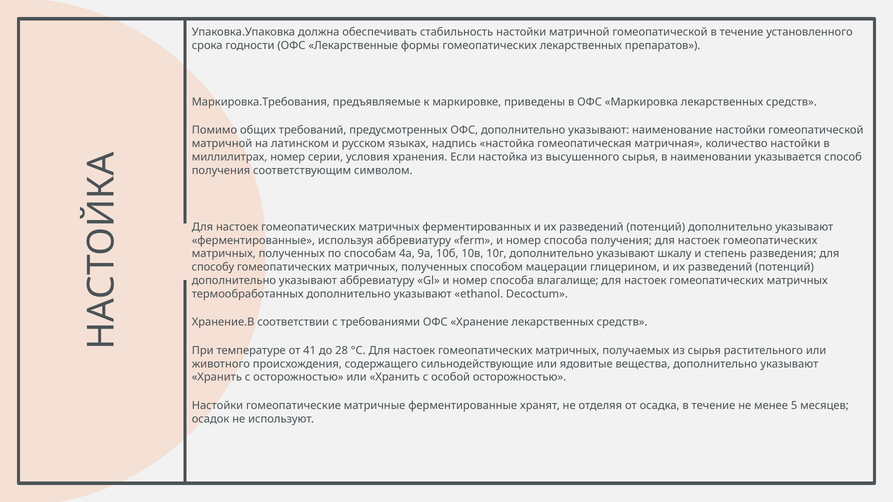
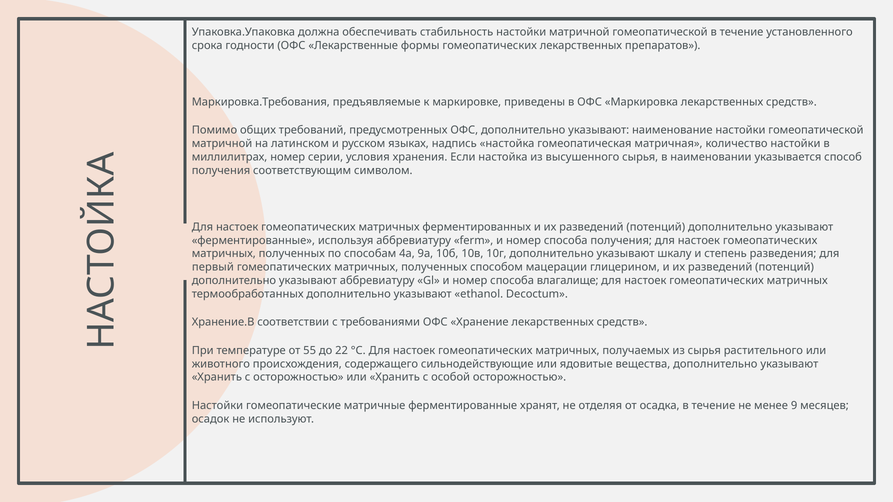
способу: способу -> первый (213, 267)
41: 41 -> 55 (310, 351)
28: 28 -> 22 (342, 351)
5: 5 -> 9 (794, 406)
